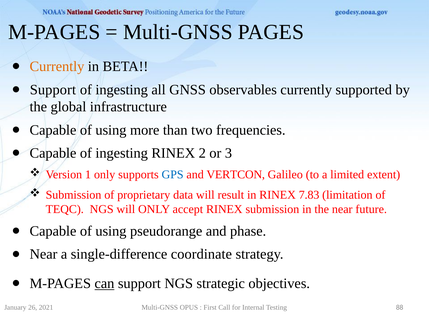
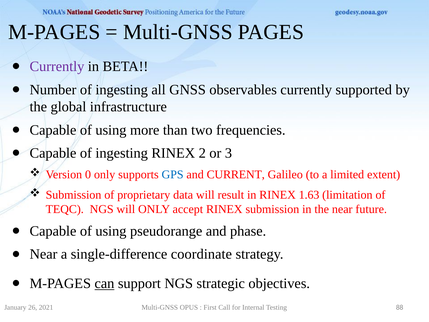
Currently colour: orange -> purple (57, 66)
Support: Support -> Number (53, 90)
1: 1 -> 0 (88, 175)
VERTCON: VERTCON -> CURRENT (236, 175)
7.83: 7.83 -> 1.63 (309, 195)
